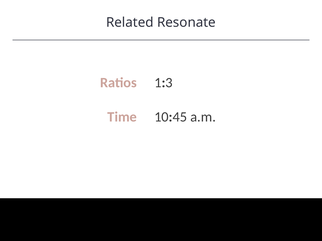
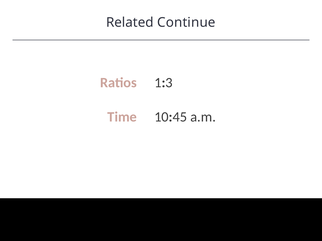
Resonate: Resonate -> Continue (186, 22)
